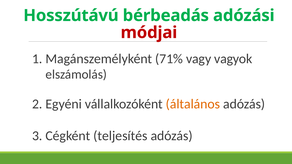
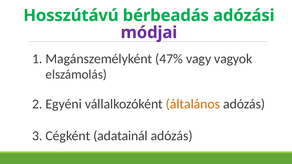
módjai colour: red -> purple (149, 33)
71%: 71% -> 47% (169, 59)
teljesítés: teljesítés -> adatainál (121, 136)
